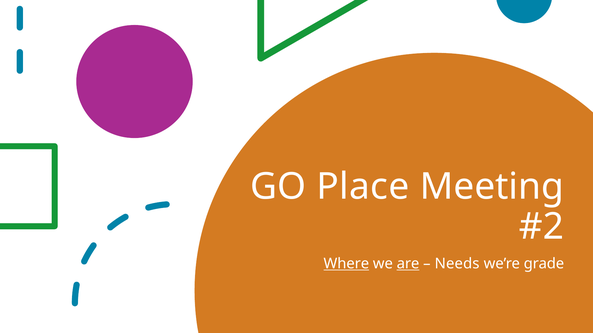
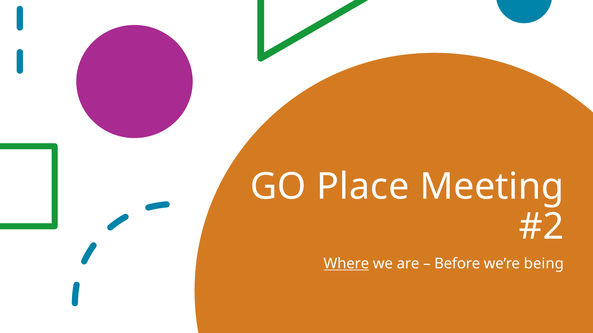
are underline: present -> none (408, 264)
Needs: Needs -> Before (457, 264)
grade: grade -> being (544, 264)
